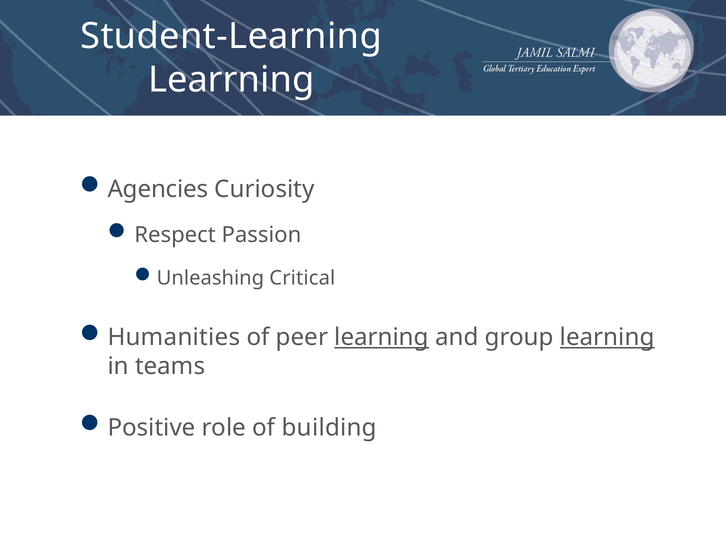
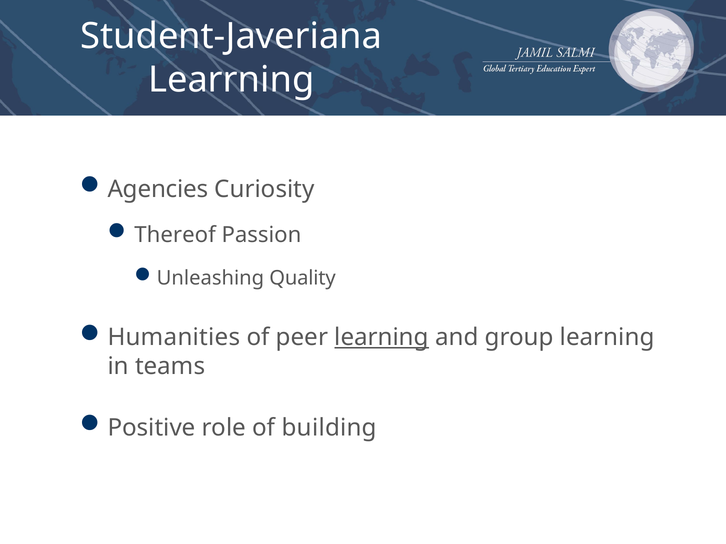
Student-Learning: Student-Learning -> Student-Javeriana (231, 36)
Respect: Respect -> Thereof (175, 235)
Critical: Critical -> Quality (303, 279)
learning underline: present -> none (607, 338)
